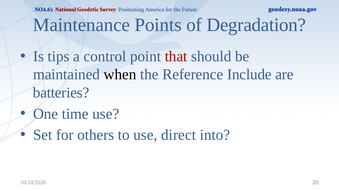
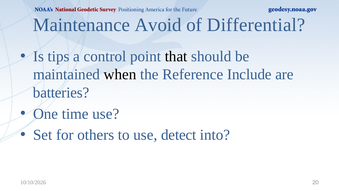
Points: Points -> Avoid (158, 25)
Degradation: Degradation -> Differential (256, 25)
that colour: red -> black (176, 56)
direct: direct -> detect (179, 135)
